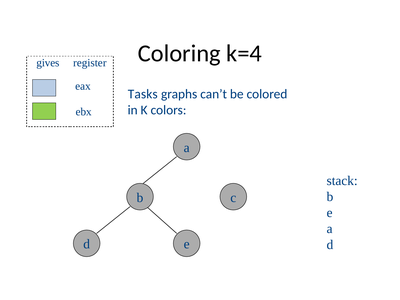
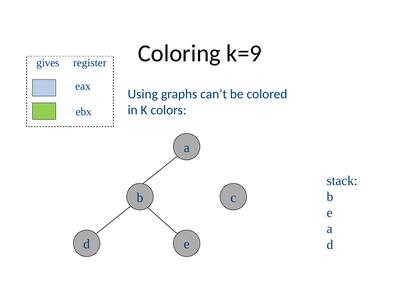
k=4: k=4 -> k=9 (244, 53)
Tasks: Tasks -> Using (143, 94)
